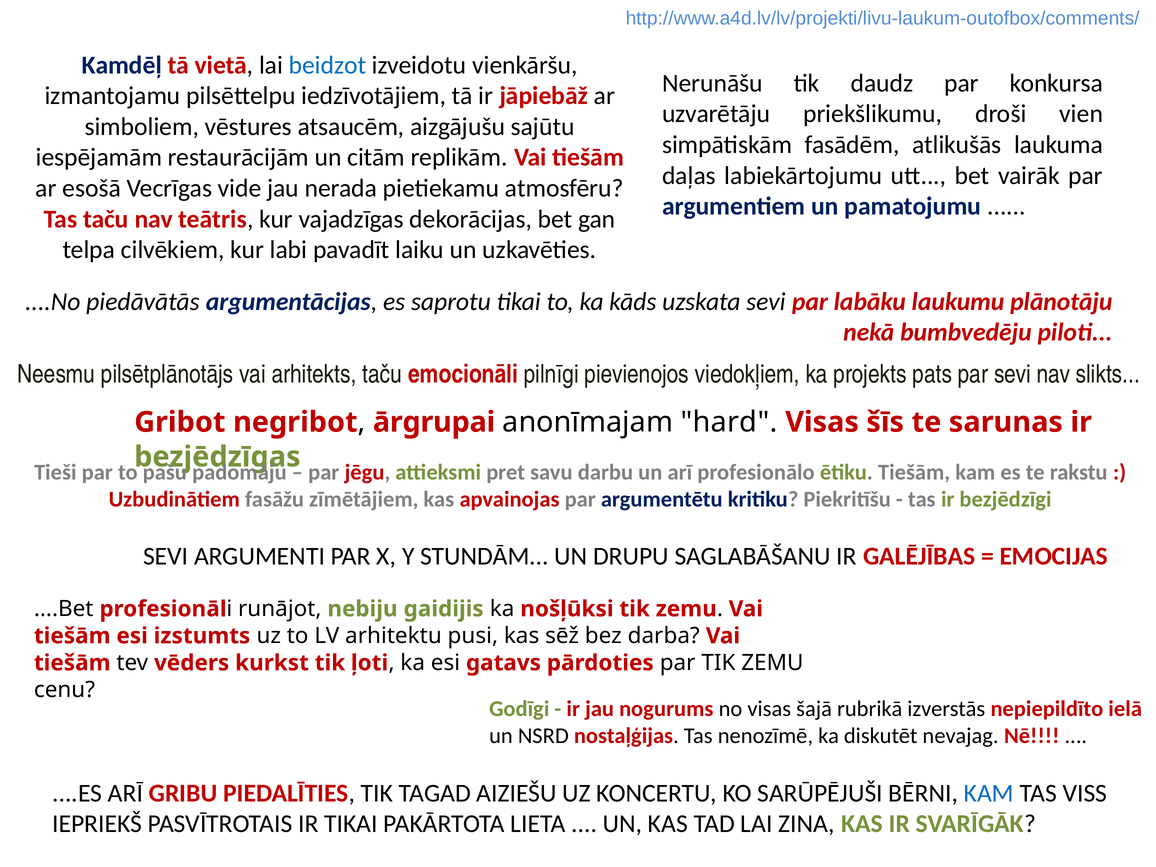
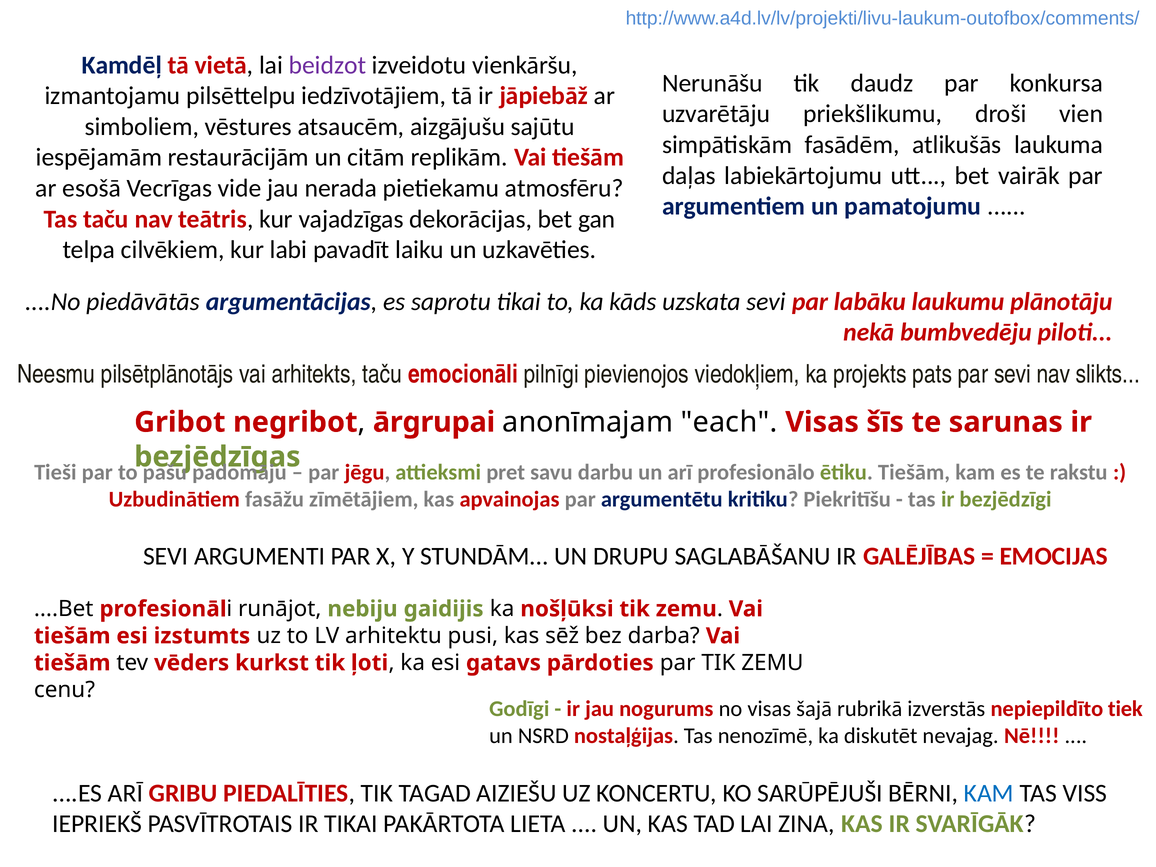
beidzot colour: blue -> purple (327, 65)
hard: hard -> each (729, 422)
ielā: ielā -> tiek (1125, 709)
